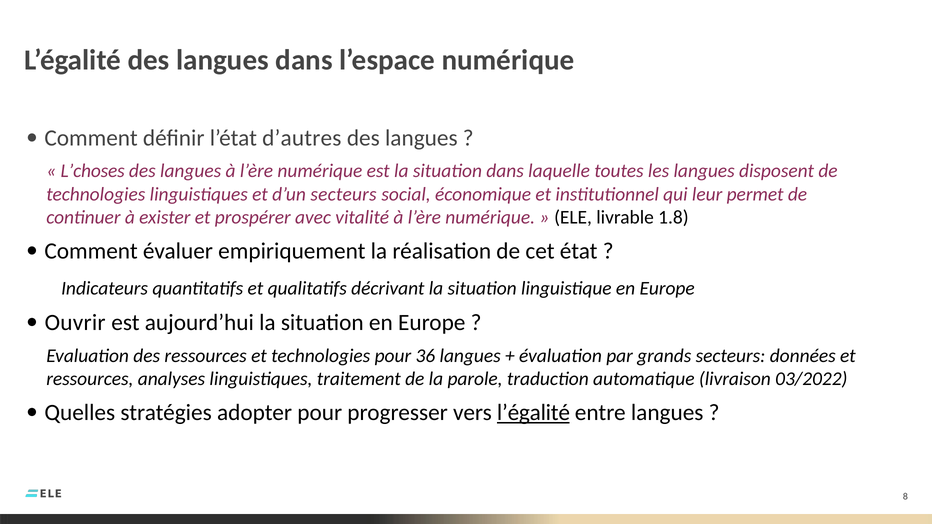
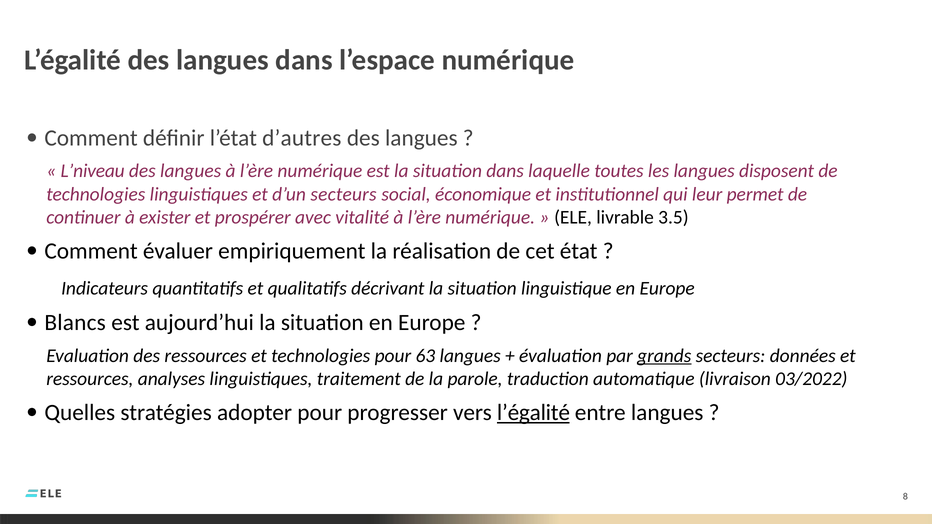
L’choses: L’choses -> L’niveau (93, 171)
1.8: 1.8 -> 3.5 (673, 218)
Ouvrir: Ouvrir -> Blancs (75, 323)
36: 36 -> 63 (425, 356)
grands underline: none -> present (664, 356)
